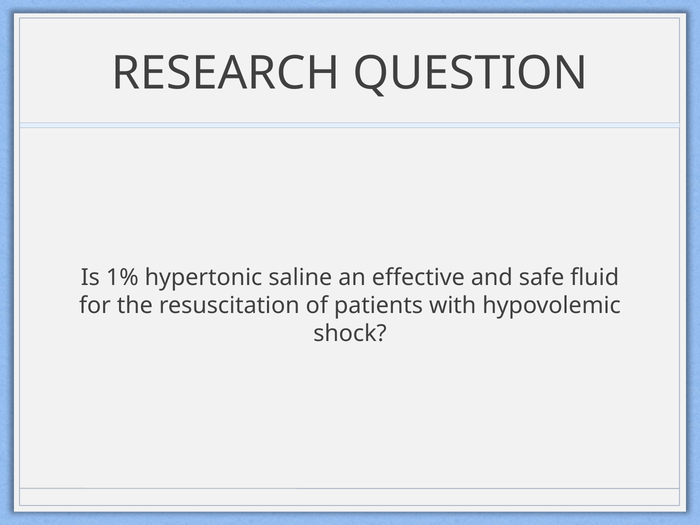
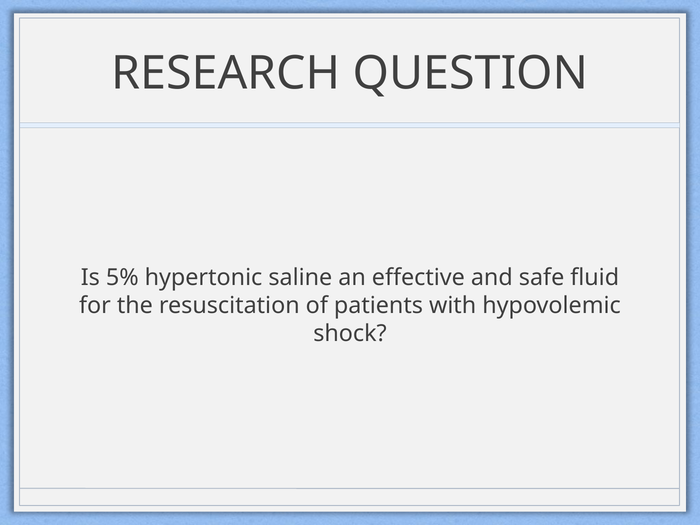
1%: 1% -> 5% (122, 277)
